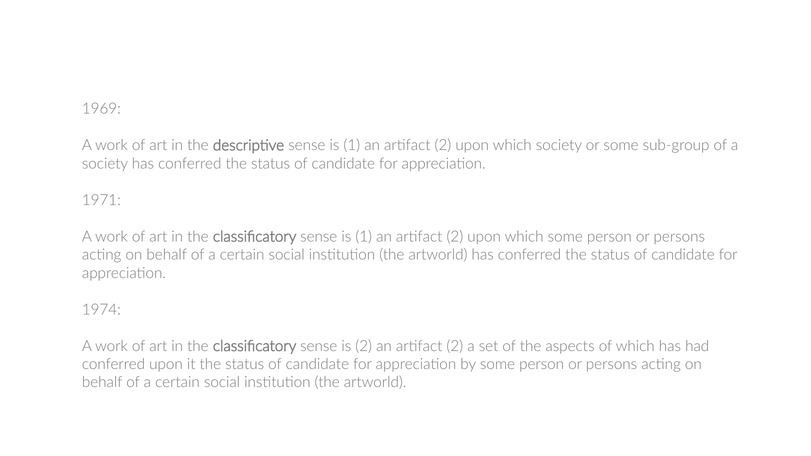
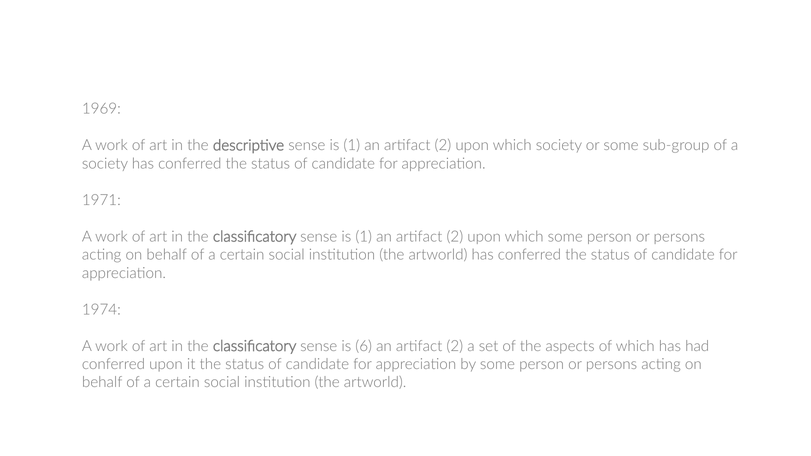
is 2: 2 -> 6 (364, 346)
